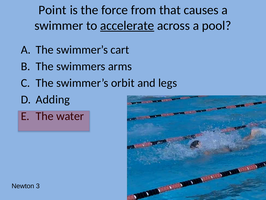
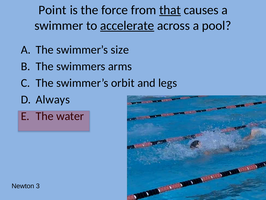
that underline: none -> present (170, 10)
cart: cart -> size (120, 50)
Adding: Adding -> Always (53, 99)
